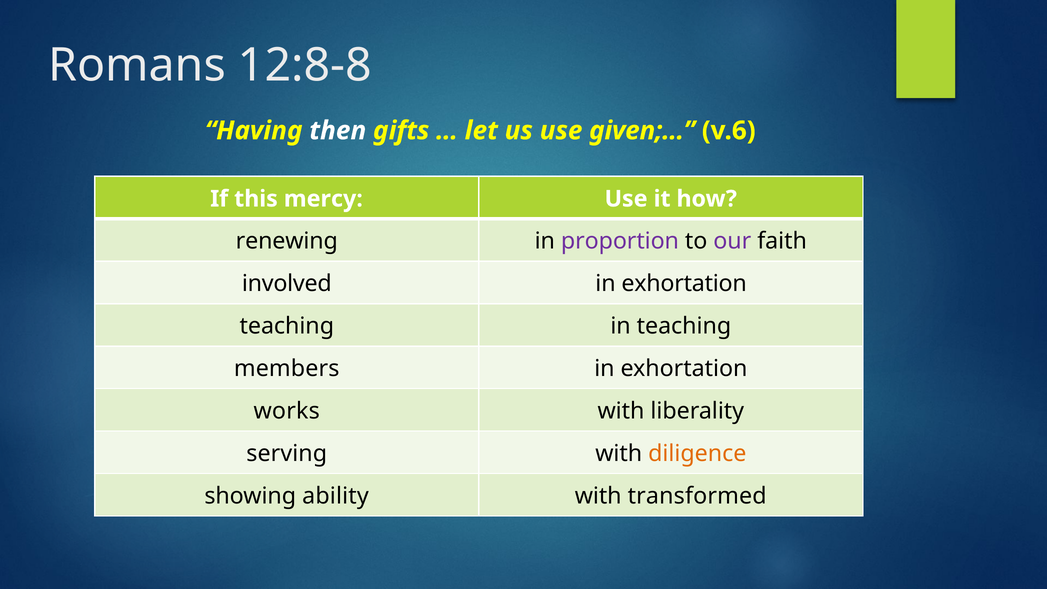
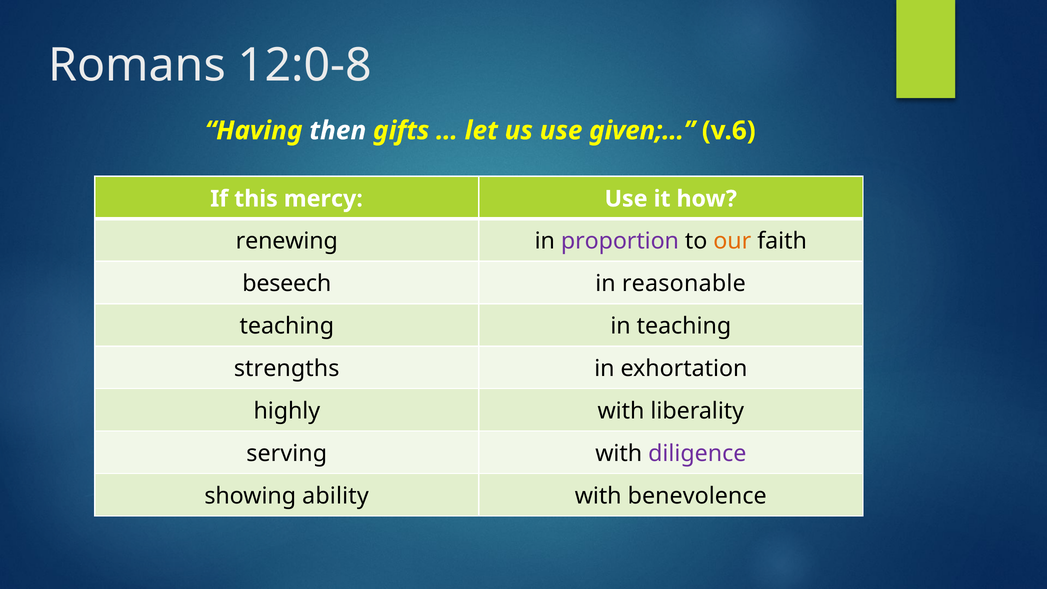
12:8-8: 12:8-8 -> 12:0-8 (305, 65)
our colour: purple -> orange (732, 241)
involved: involved -> beseech (287, 284)
exhortation: exhortation -> reasonable (684, 284)
members: members -> strengths (287, 369)
works: works -> highly (287, 411)
diligence colour: orange -> purple (697, 454)
transformed: transformed -> benevolence (697, 496)
